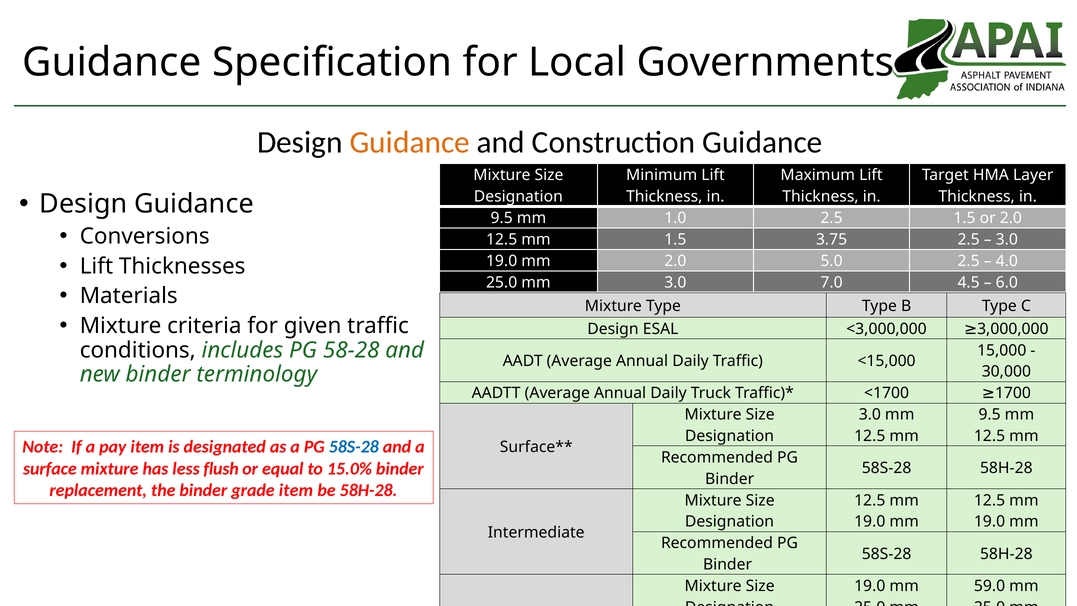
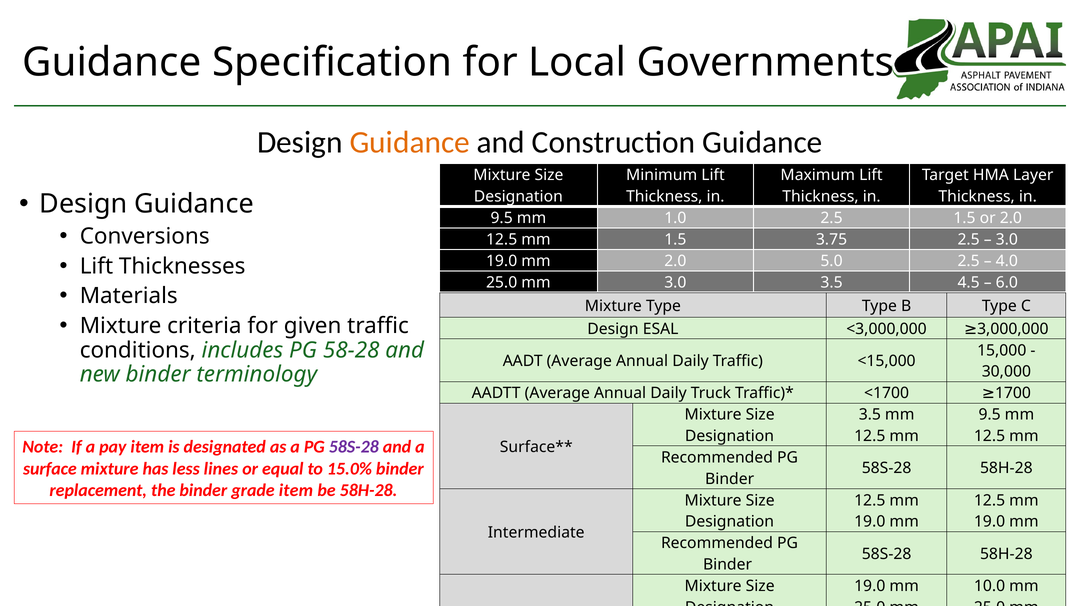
3.0 7.0: 7.0 -> 3.5 (832, 282)
3.0: 3.0 -> 3.5 (870, 415)
58S-28 colour: blue -> purple (354, 447)
flush: flush -> lines (221, 468)
59.0: 59.0 -> 10.0 (990, 586)
